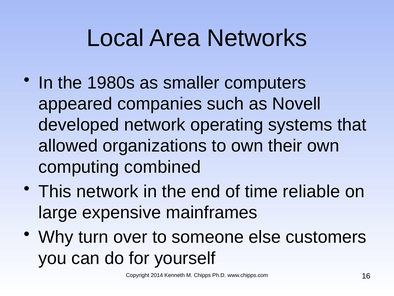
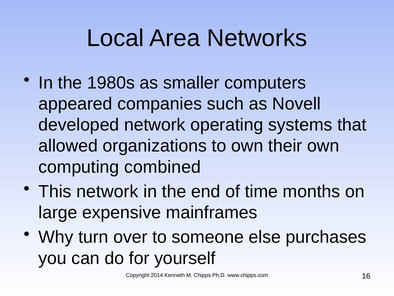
reliable: reliable -> months (311, 191)
customers: customers -> purchases (326, 237)
